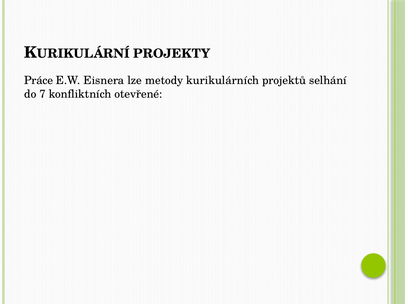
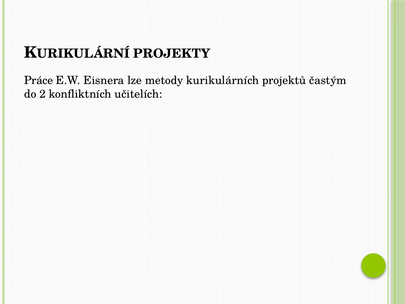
selhání: selhání -> častým (328, 80)
7: 7 -> 2 (43, 94)
otevřené: otevřené -> učitelích (138, 94)
